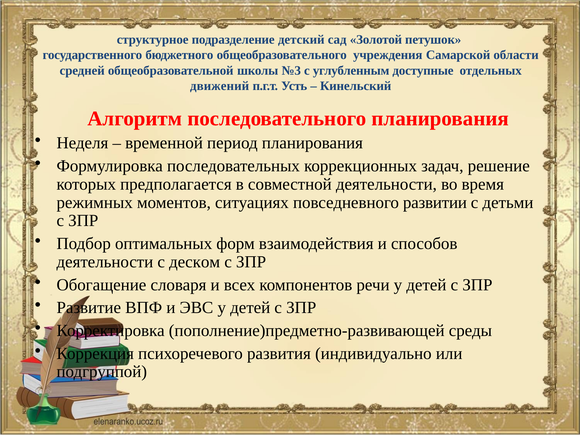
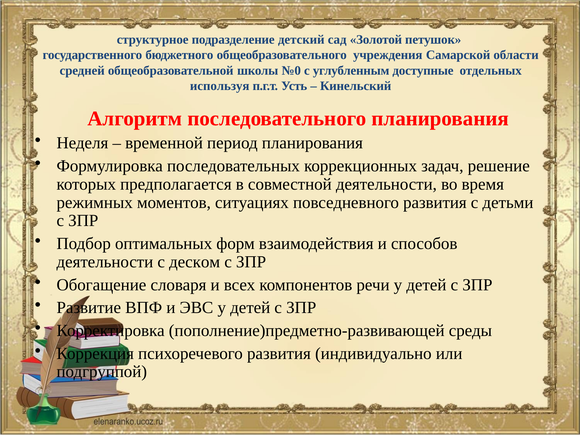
№3: №3 -> №0 (291, 71)
движений: движений -> используя (220, 86)
повседневного развитии: развитии -> развития (435, 202)
